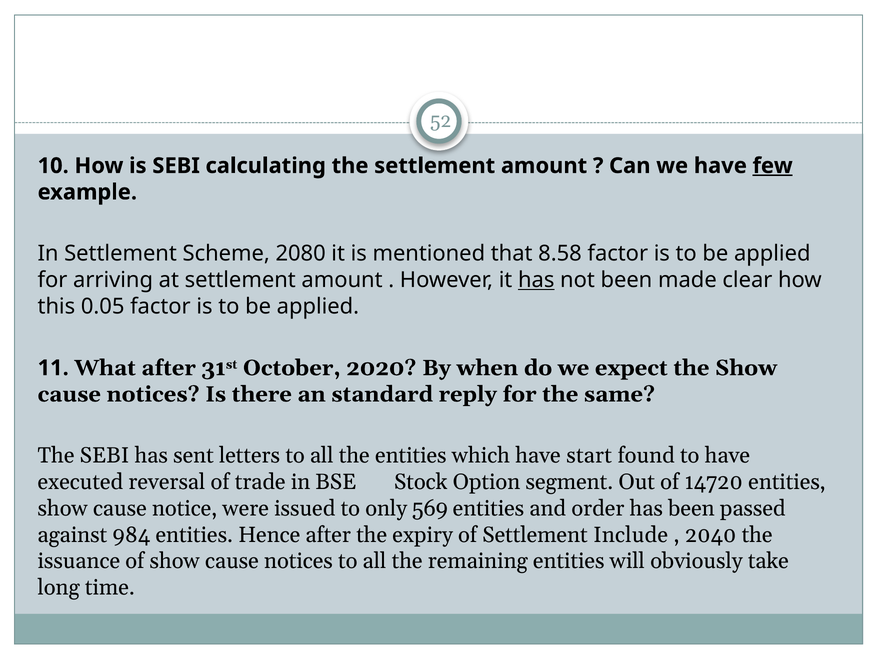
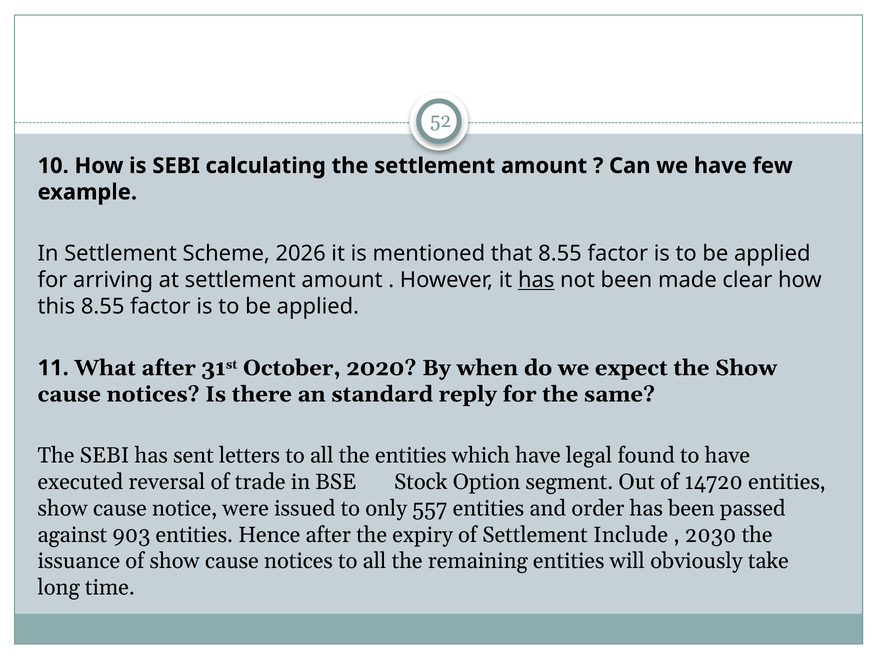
few underline: present -> none (773, 166)
2080: 2080 -> 2026 (301, 253)
that 8.58: 8.58 -> 8.55 (560, 253)
this 0.05: 0.05 -> 8.55 (103, 306)
start: start -> legal (589, 455)
569: 569 -> 557 (430, 508)
984: 984 -> 903 (131, 534)
2040: 2040 -> 2030 (711, 534)
